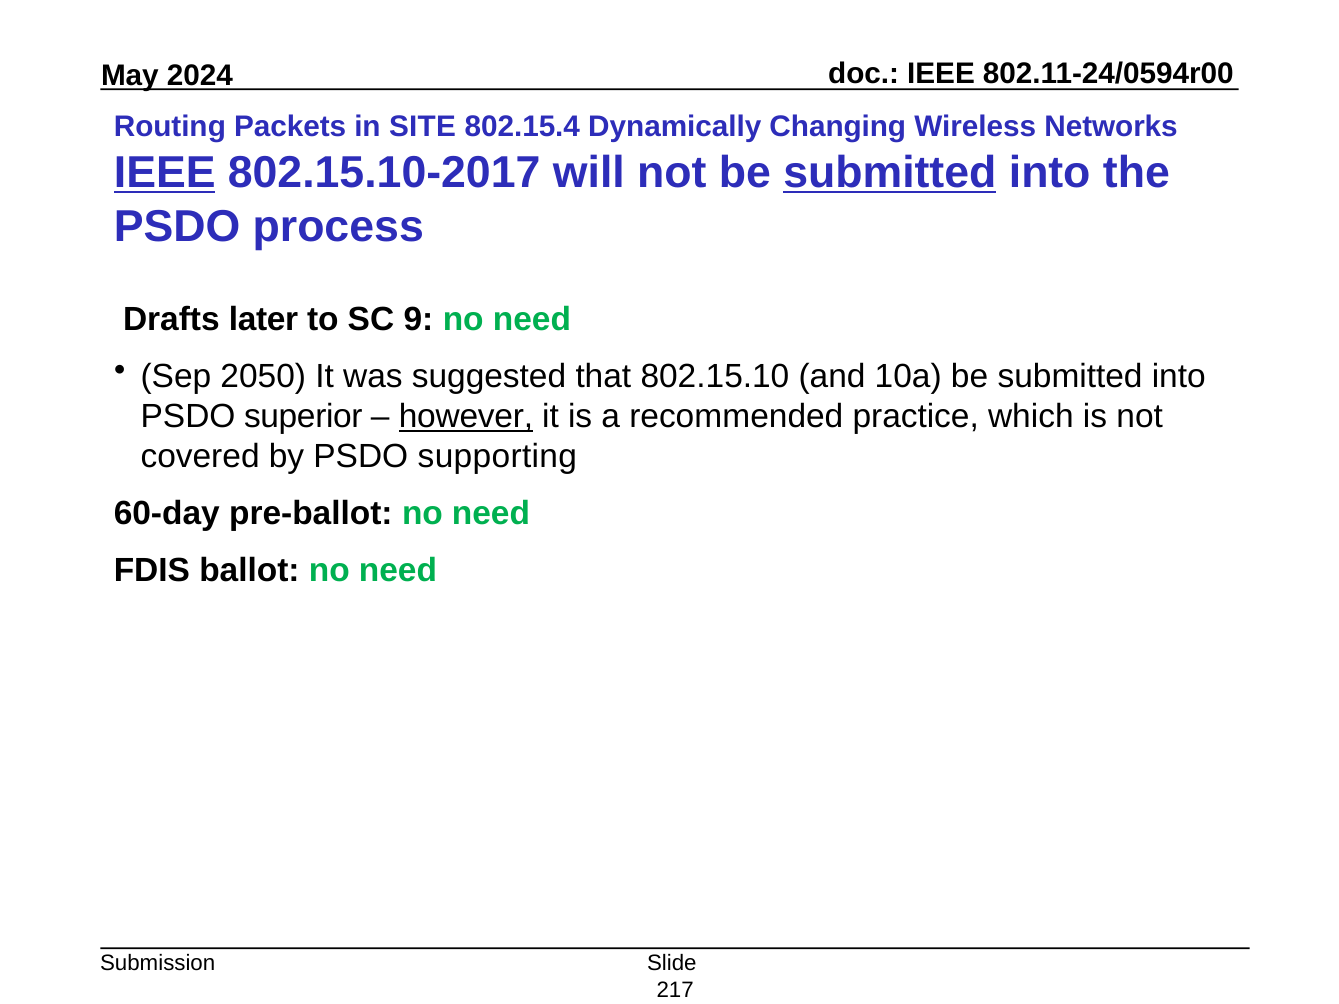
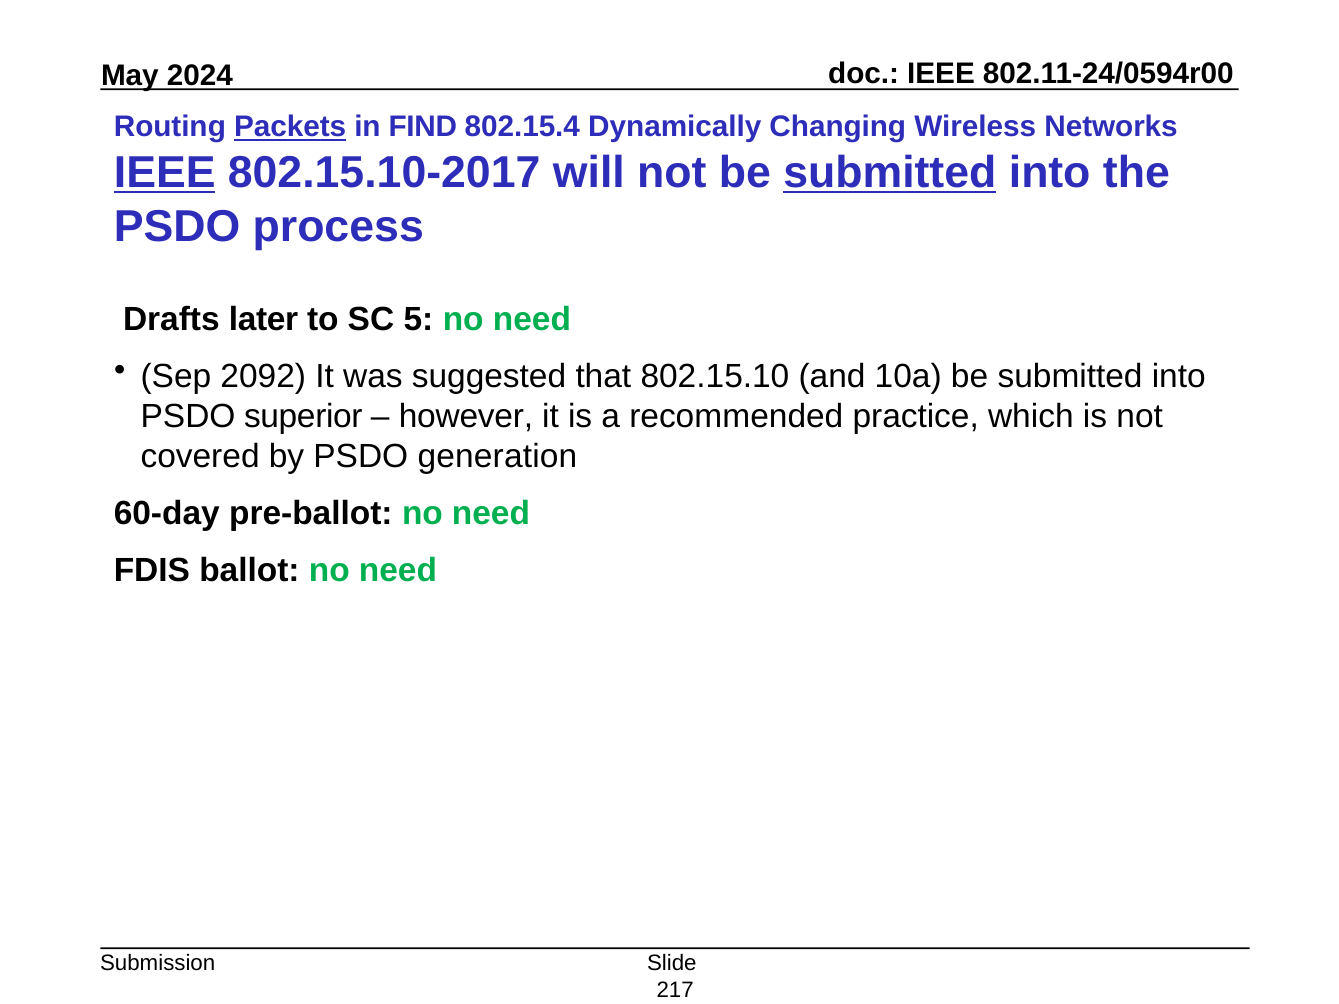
Packets underline: none -> present (290, 127)
SITE: SITE -> FIND (423, 127)
9: 9 -> 5 (418, 319)
2050: 2050 -> 2092 (263, 376)
however underline: present -> none (466, 416)
supporting: supporting -> generation (497, 457)
